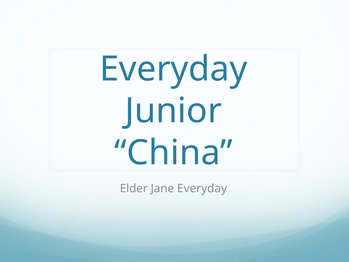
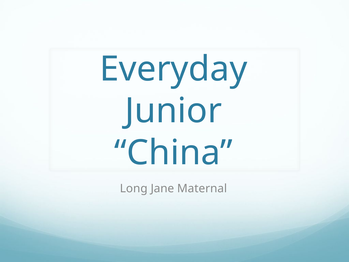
Elder: Elder -> Long (134, 188)
Jane Everyday: Everyday -> Maternal (202, 188)
